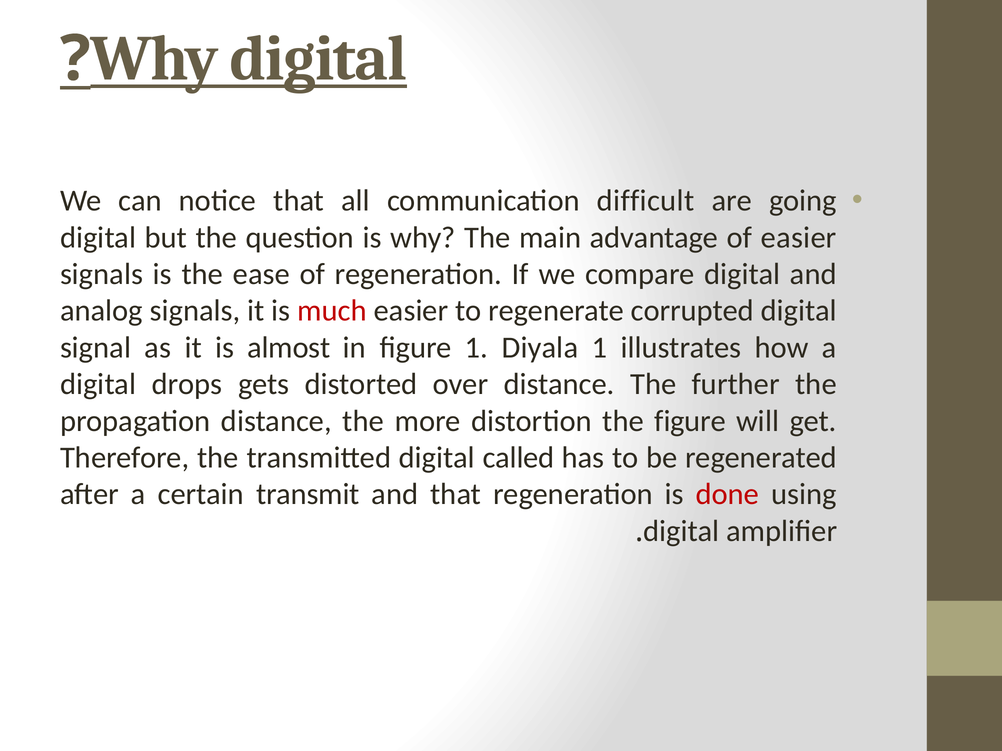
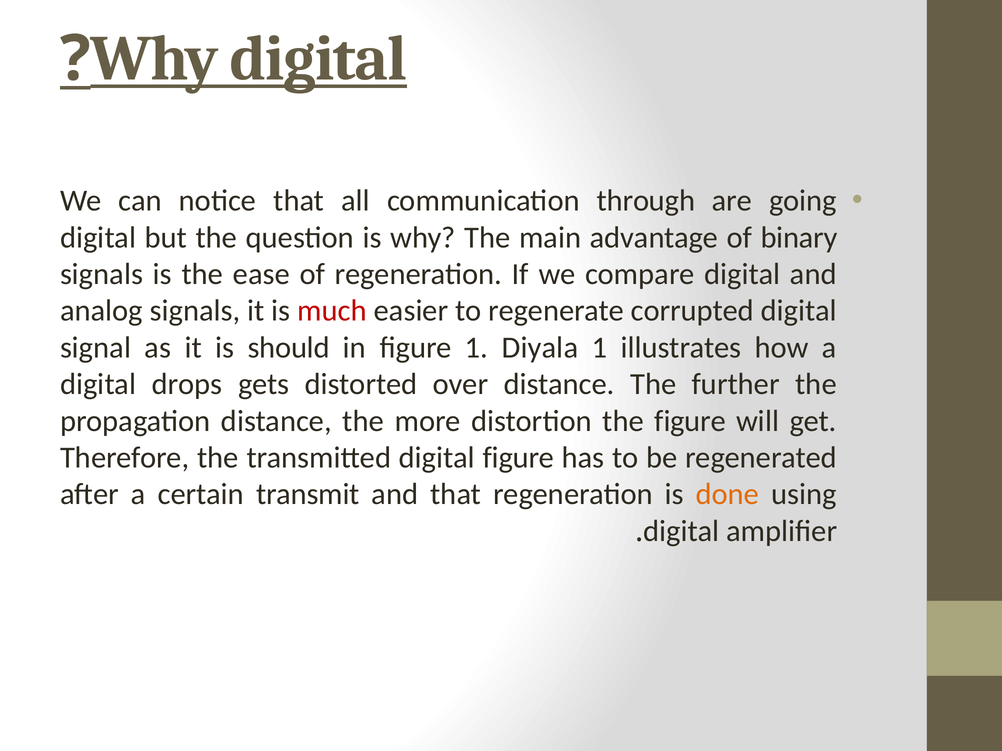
difficult: difficult -> through (646, 201)
of easier: easier -> binary (799, 238)
almost: almost -> should (289, 348)
digital called: called -> figure (519, 458)
done colour: red -> orange (727, 495)
